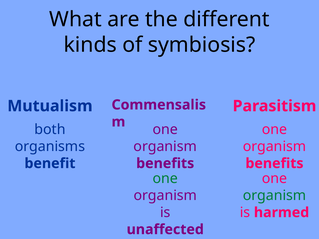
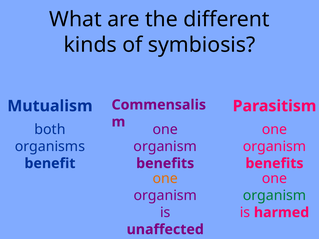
one colour: green -> orange (165, 179)
